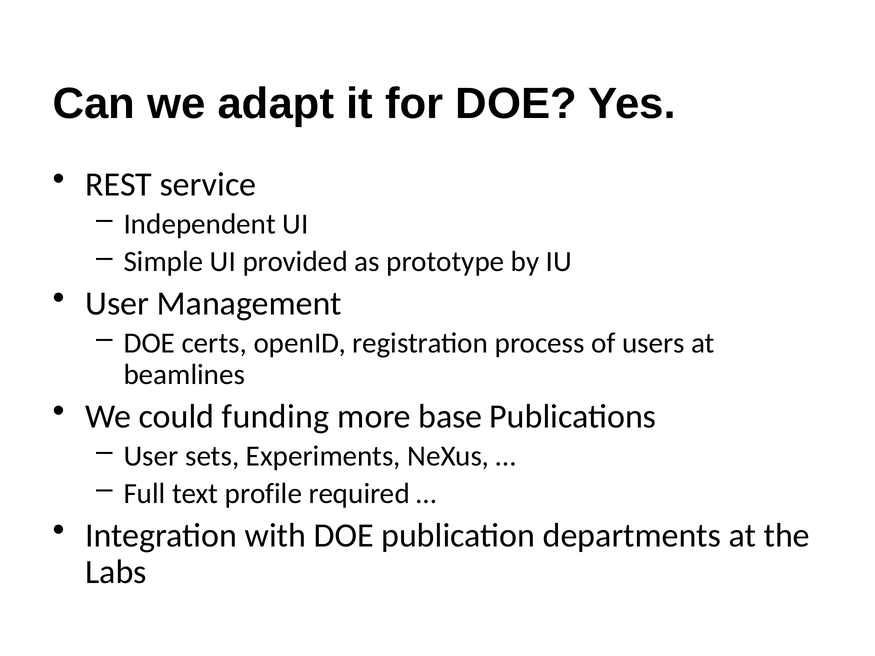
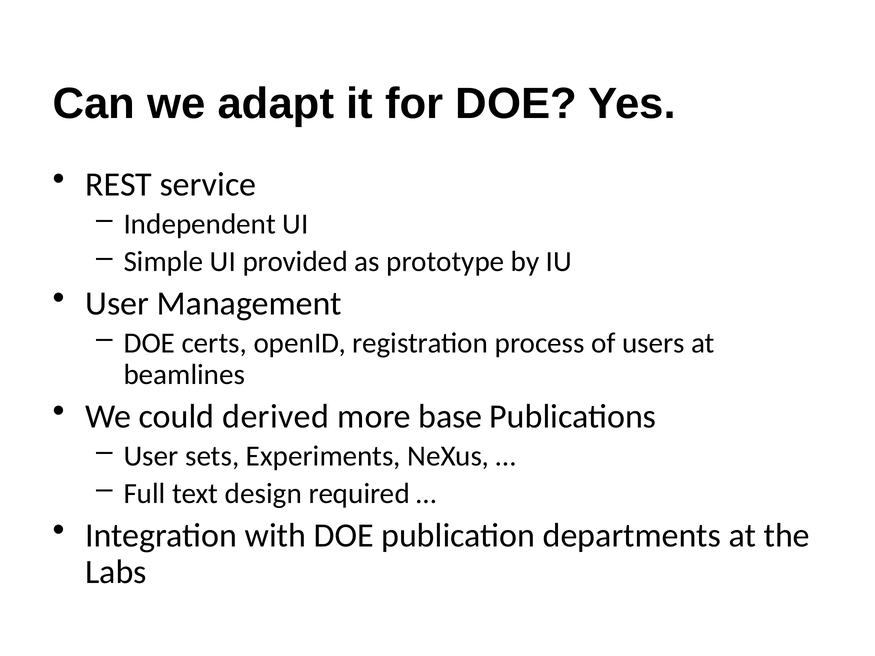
funding: funding -> derived (276, 417)
profile: profile -> design (263, 494)
